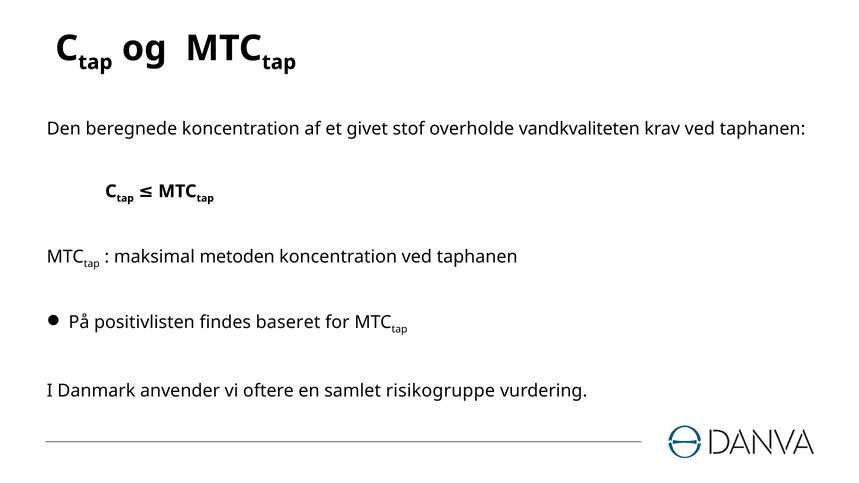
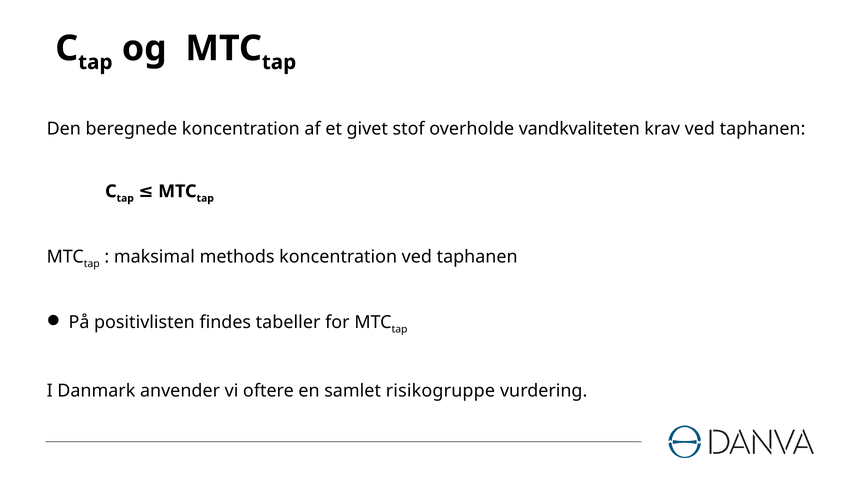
metoden: metoden -> methods (237, 257)
baseret: baseret -> tabeller (288, 323)
